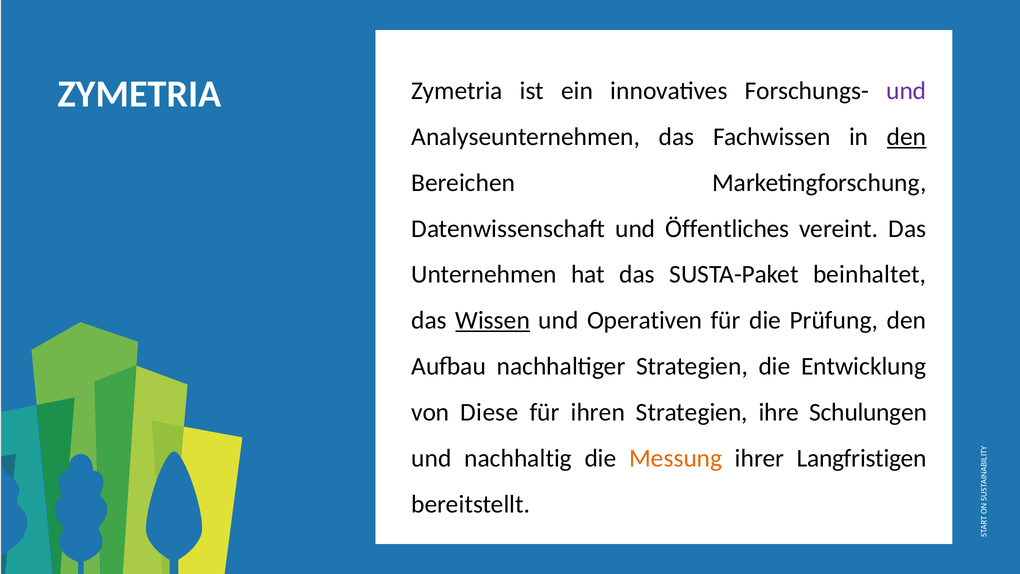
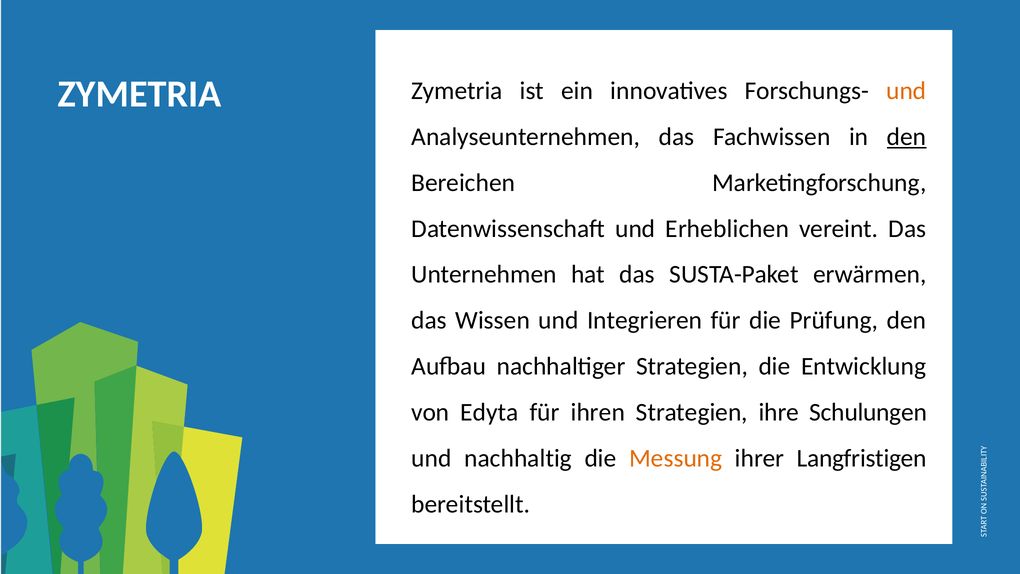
und colour: purple -> orange (906, 91)
Öffentliches: Öffentliches -> Erheblichen (727, 229)
beinhaltet: beinhaltet -> erwärmen (870, 274)
Wissen underline: present -> none (493, 320)
Operativen: Operativen -> Integrieren (645, 320)
Diese: Diese -> Edyta (489, 412)
